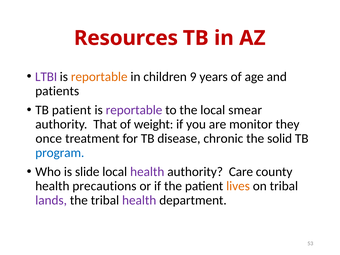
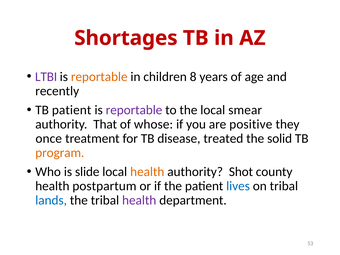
Resources: Resources -> Shortages (126, 38)
9: 9 -> 8 (193, 77)
patients: patients -> recently (57, 91)
weight: weight -> whose (153, 124)
monitor: monitor -> positive (251, 124)
chronic: chronic -> treated (223, 139)
program colour: blue -> orange (60, 153)
health colour: purple -> orange (147, 172)
Care: Care -> Shot (241, 172)
precautions: precautions -> postpartum (104, 186)
lives colour: orange -> blue (238, 186)
lands colour: purple -> blue (51, 200)
